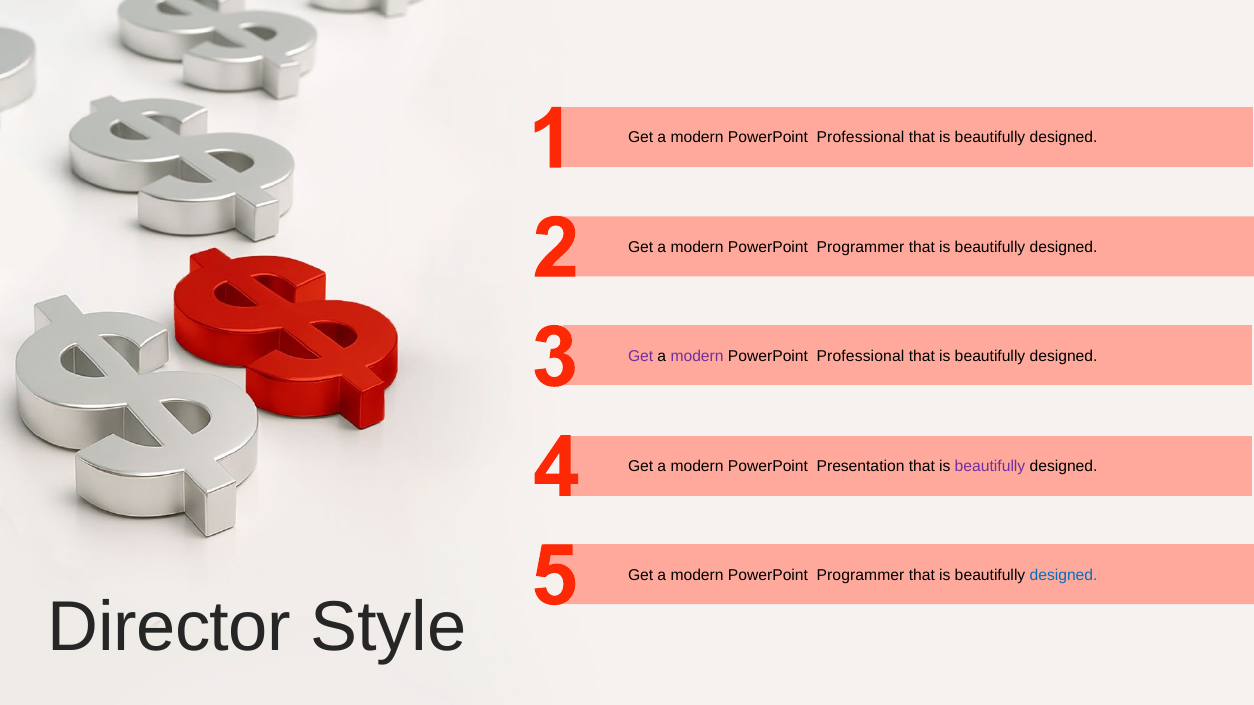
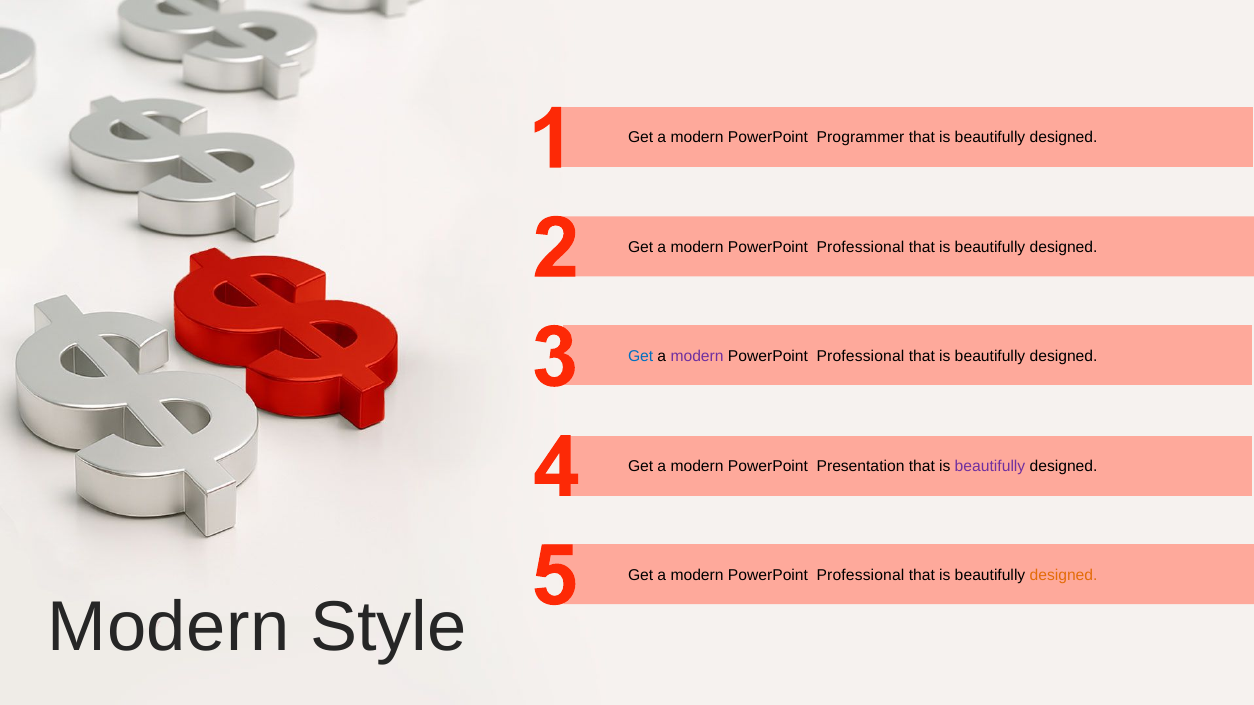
Professional: Professional -> Programmer (861, 138)
Programmer: Programmer -> Professional (861, 247)
Get colour: purple -> blue (641, 357)
Programmer: Programmer -> Professional (861, 576)
designed colour: blue -> orange (1064, 576)
Director: Director -> Modern (169, 627)
